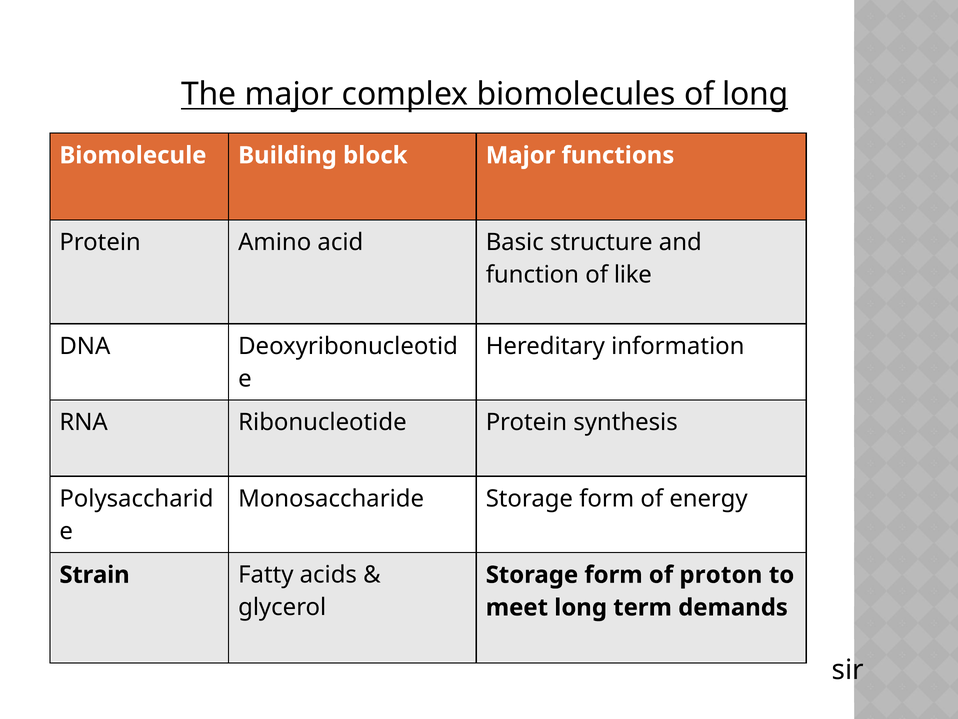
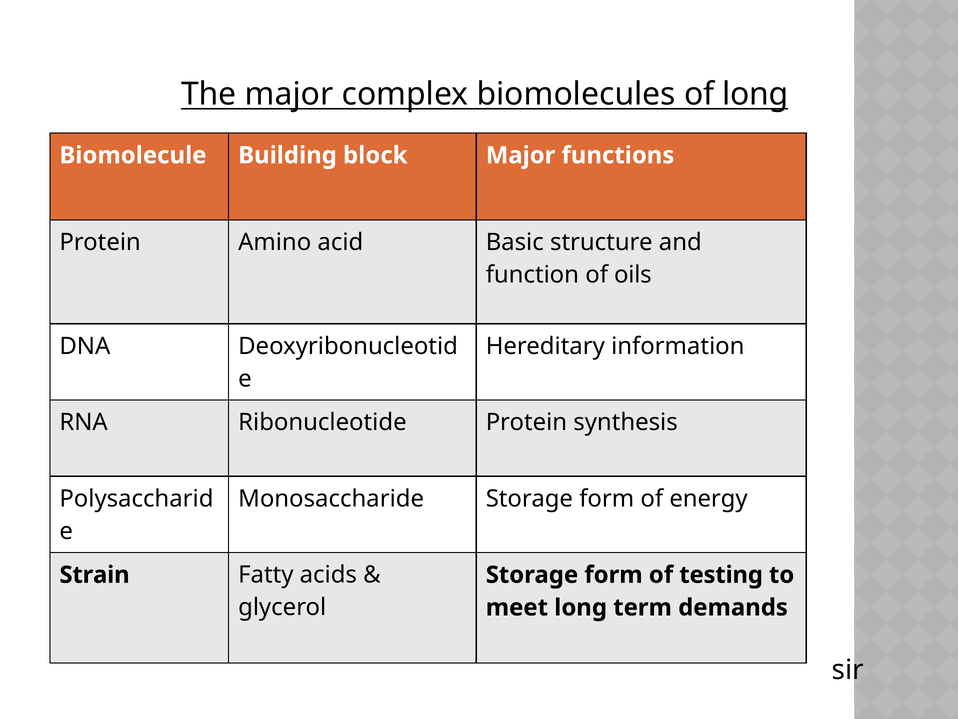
like: like -> oils (633, 275)
proton: proton -> testing (721, 575)
